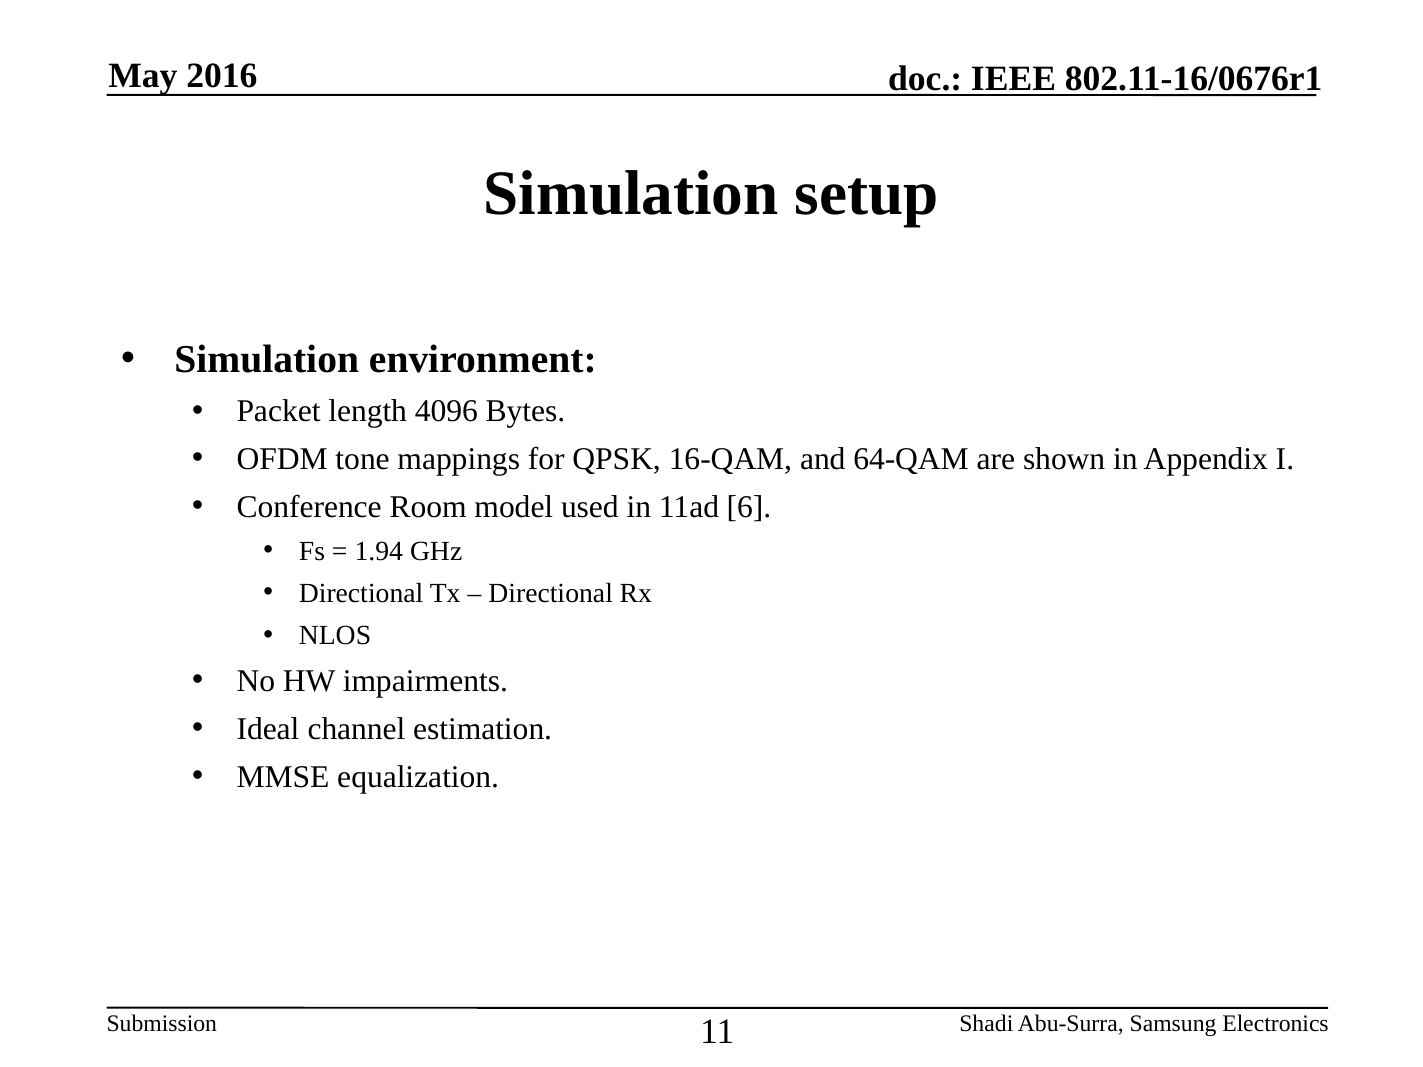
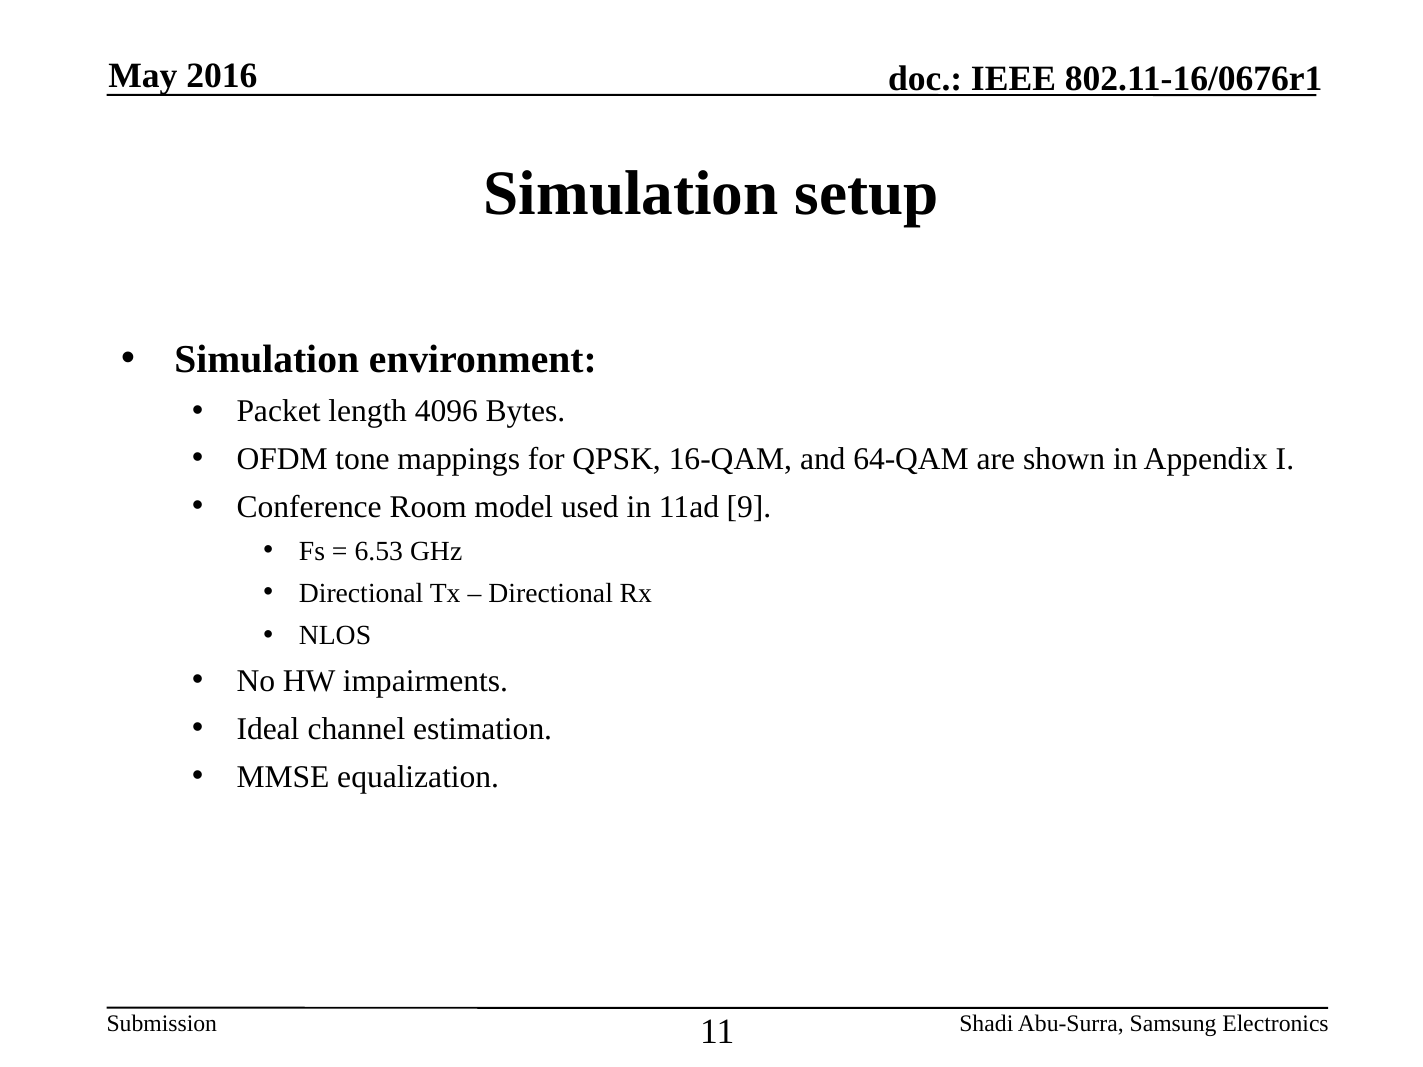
6: 6 -> 9 (749, 507)
1.94: 1.94 -> 6.53 (379, 551)
